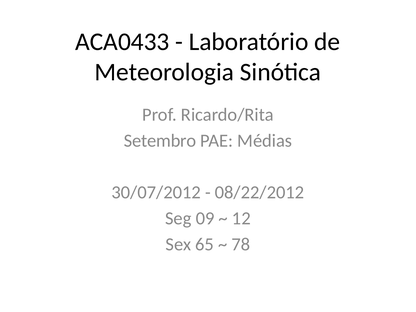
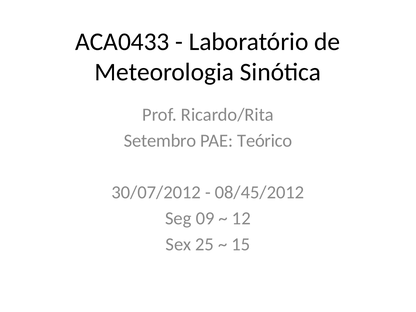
Médias: Médias -> Teórico (265, 141)
08/22/2012: 08/22/2012 -> 08/45/2012 (260, 193)
65: 65 -> 25 (205, 244)
78: 78 -> 15 (241, 244)
